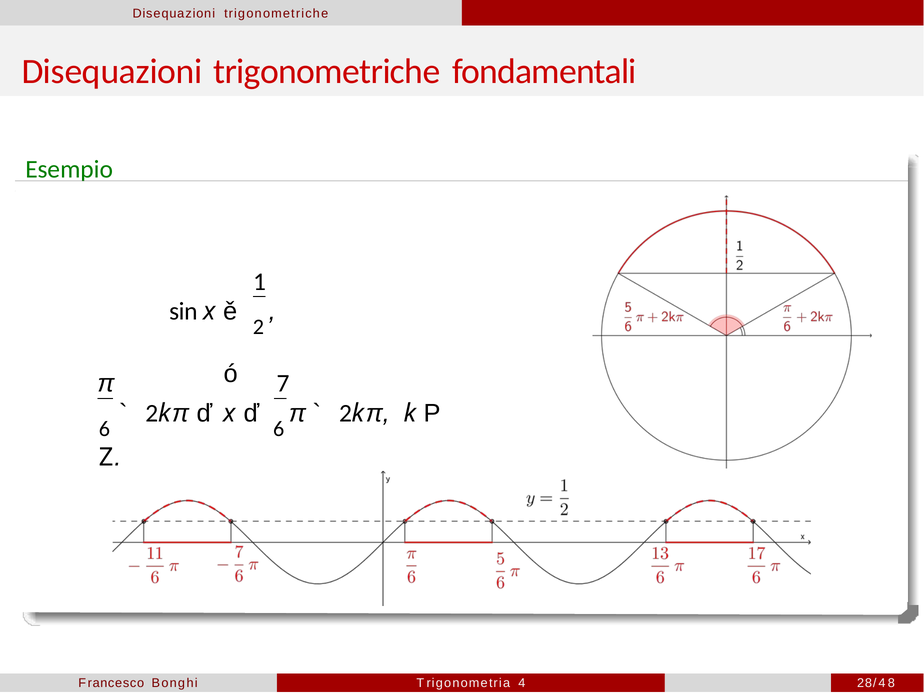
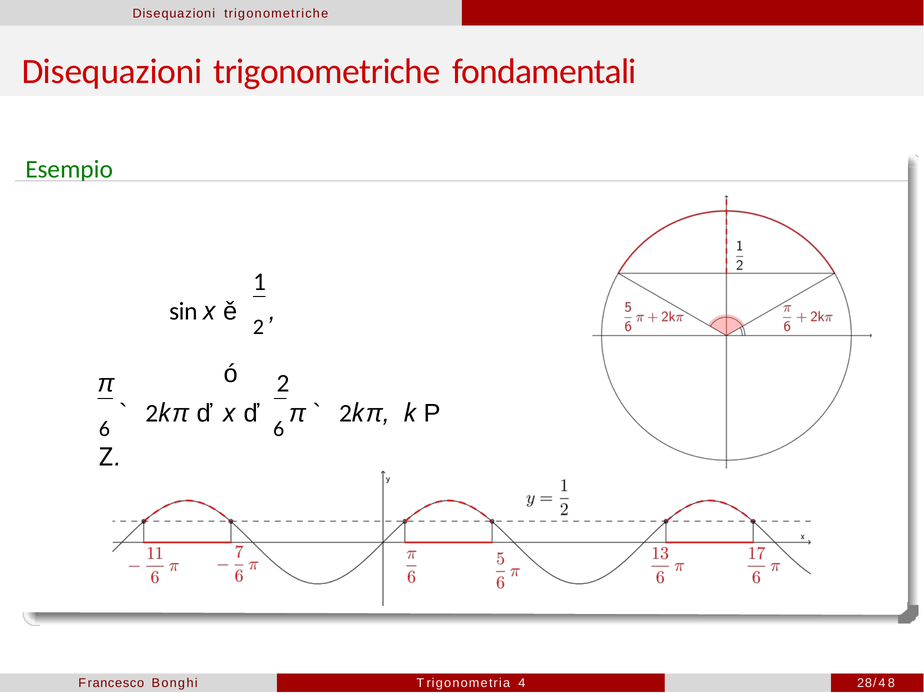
π 7: 7 -> 2 (283, 384)
